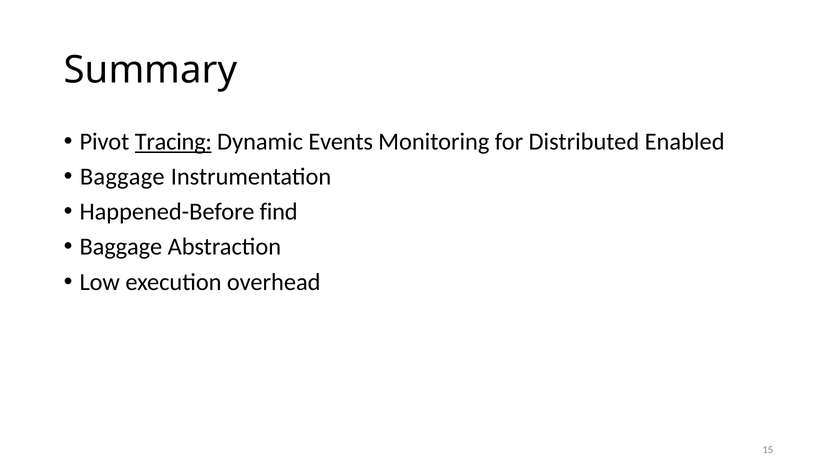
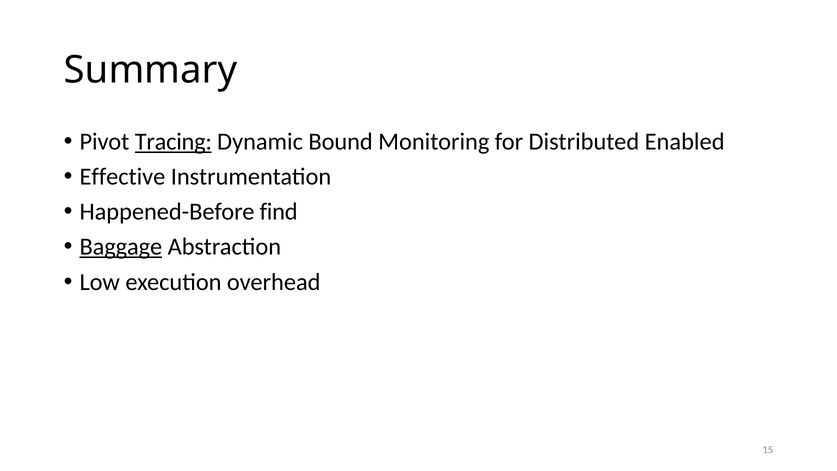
Events: Events -> Bound (341, 142)
Baggage: Baggage -> Effective (122, 177)
Baggage underline: none -> present (121, 247)
